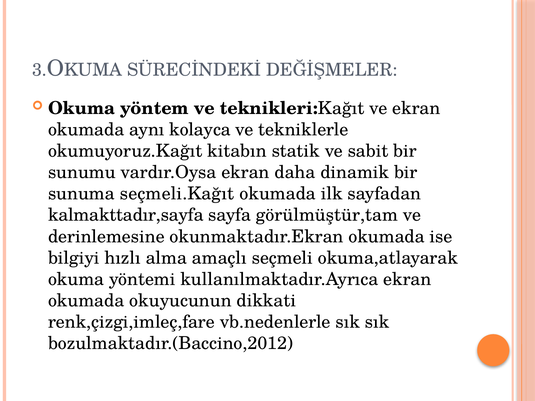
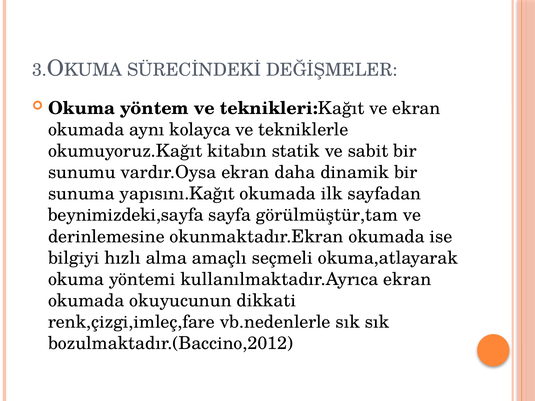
seçmeli.Kağıt: seçmeli.Kağıt -> yapısını.Kağıt (177, 194)
kalmakttadır,sayfa: kalmakttadır,sayfa -> beynimizdeki,sayfa (126, 215)
